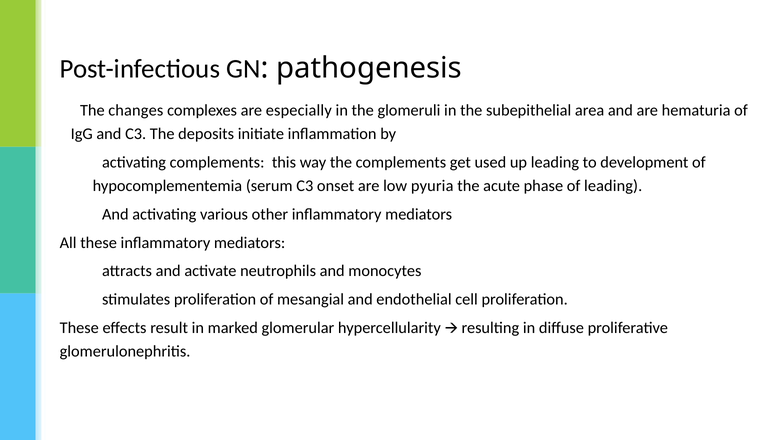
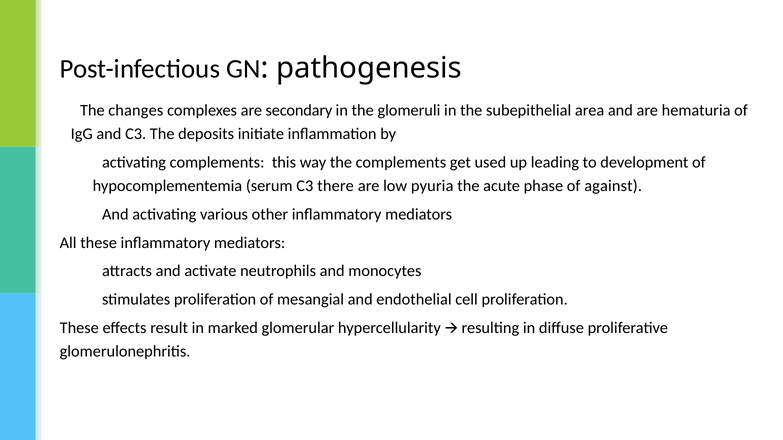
especially: especially -> secondary (299, 111)
onset: onset -> there (336, 186)
of leading: leading -> against (613, 186)
